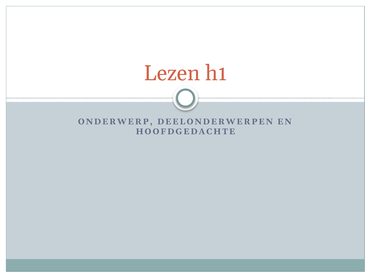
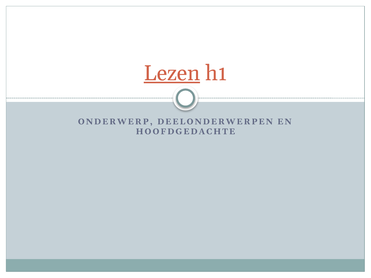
Lezen underline: none -> present (172, 73)
